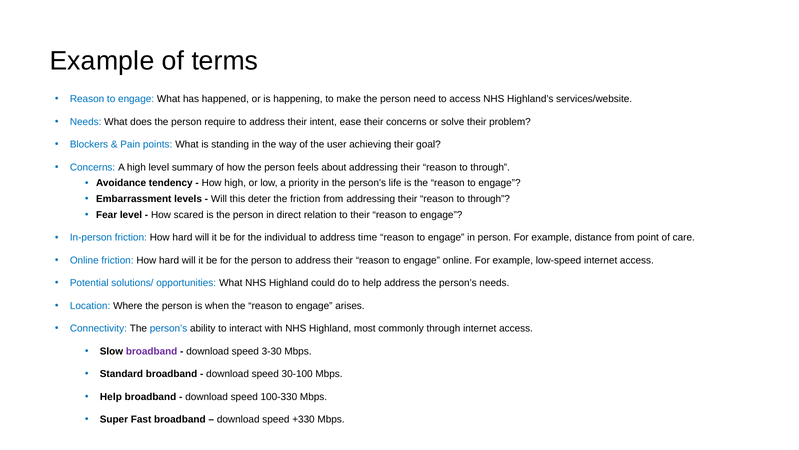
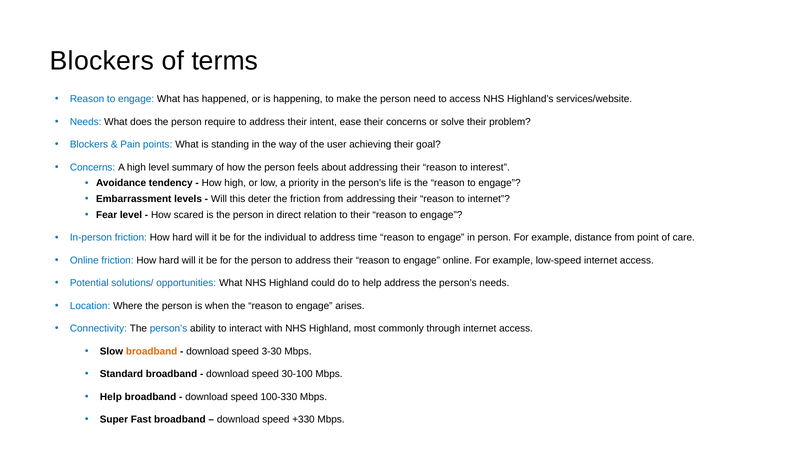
Example: Example -> Blockers (102, 61)
through: through -> interest (490, 167)
through: through -> internet (489, 199)
broadband colour: purple -> orange (152, 351)
